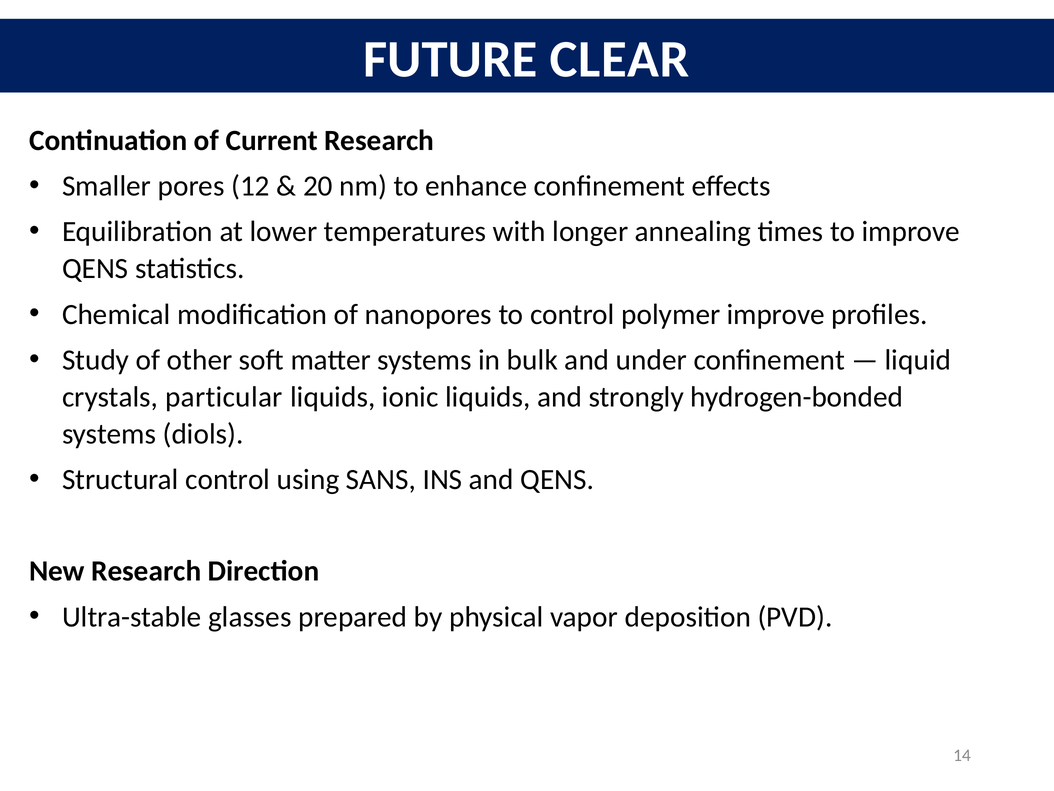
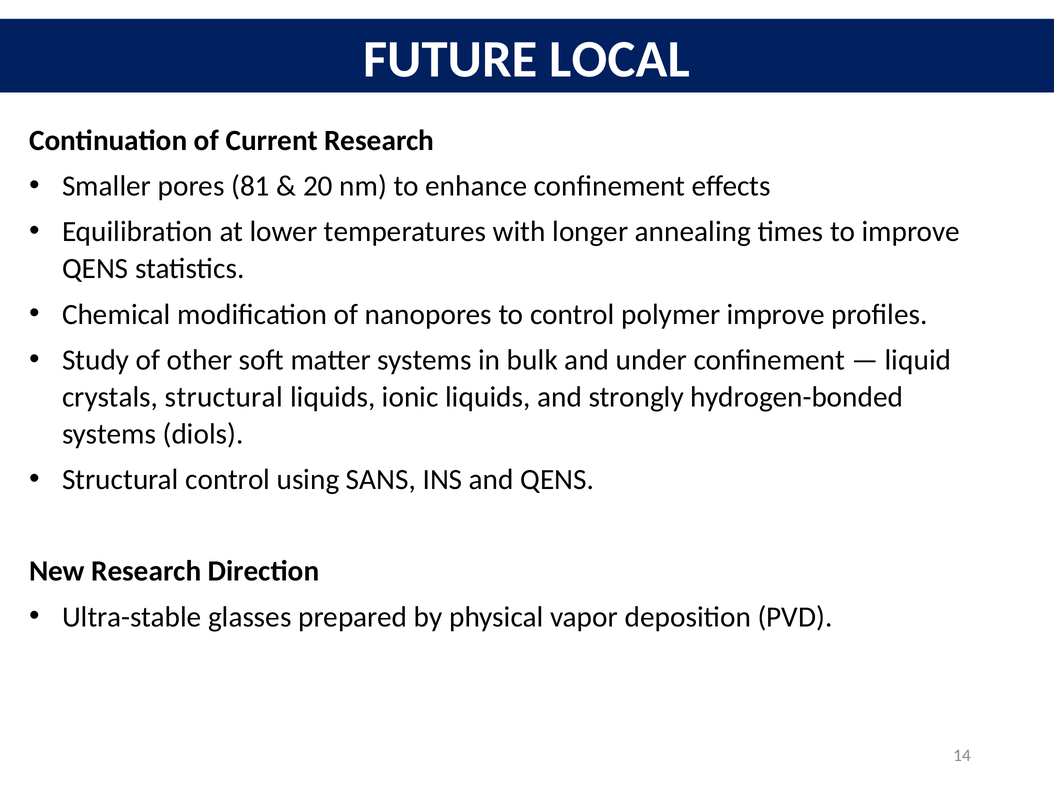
CLEAR: CLEAR -> LOCAL (620, 59)
12: 12 -> 81 (250, 186)
crystals particular: particular -> structural (224, 397)
